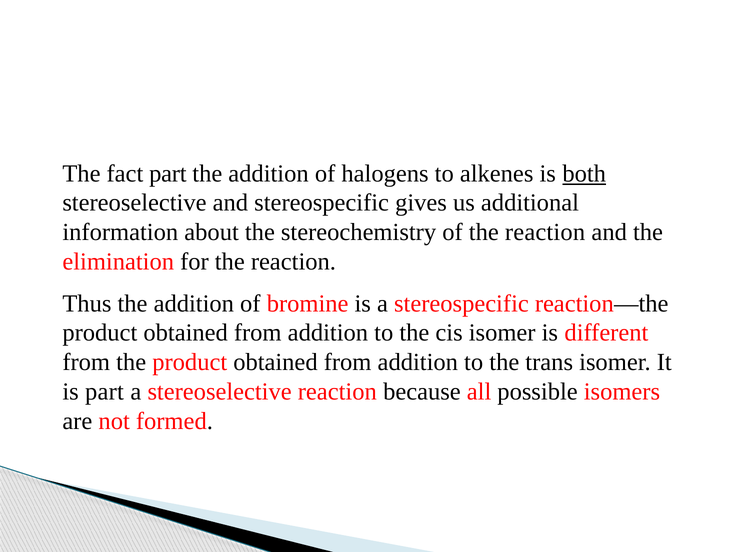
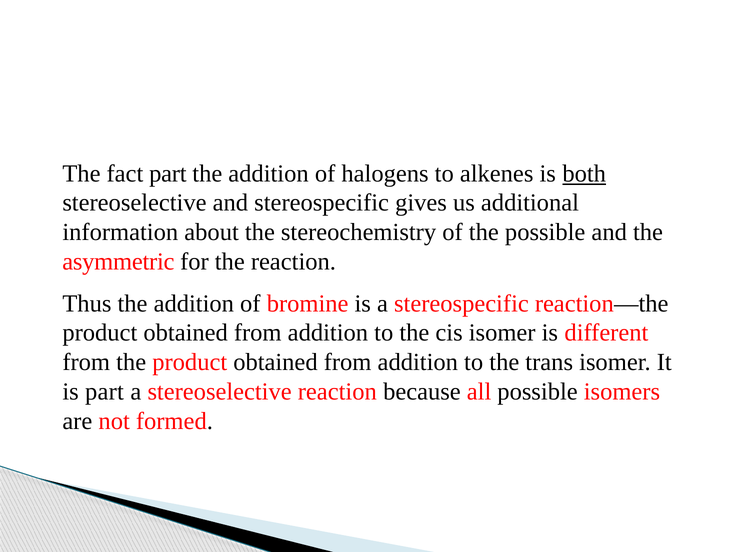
of the reaction: reaction -> possible (545, 232)
elimination: elimination -> asymmetric (118, 262)
